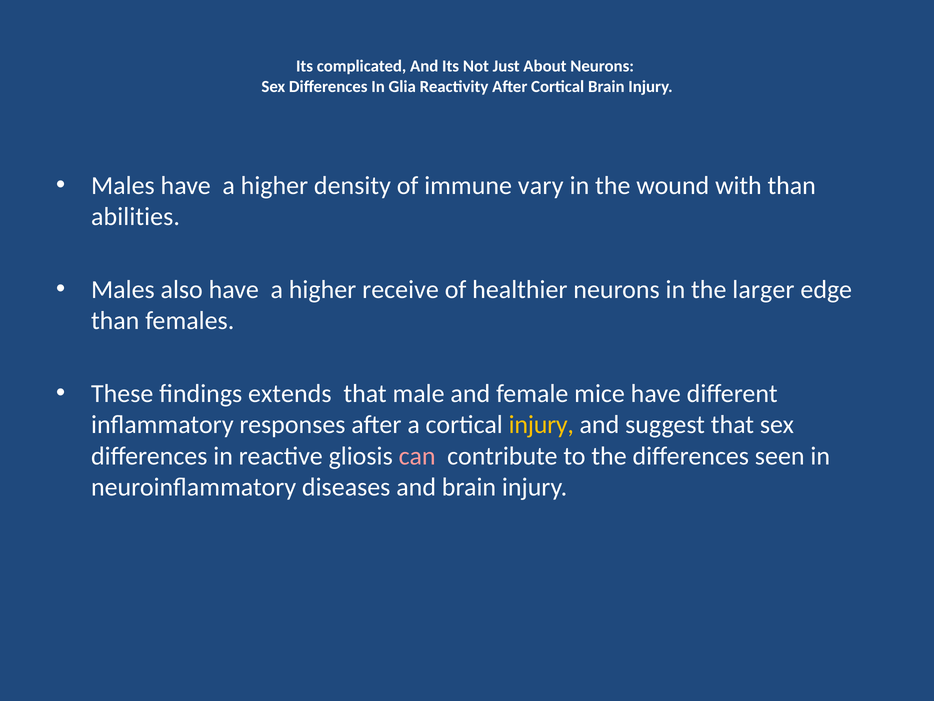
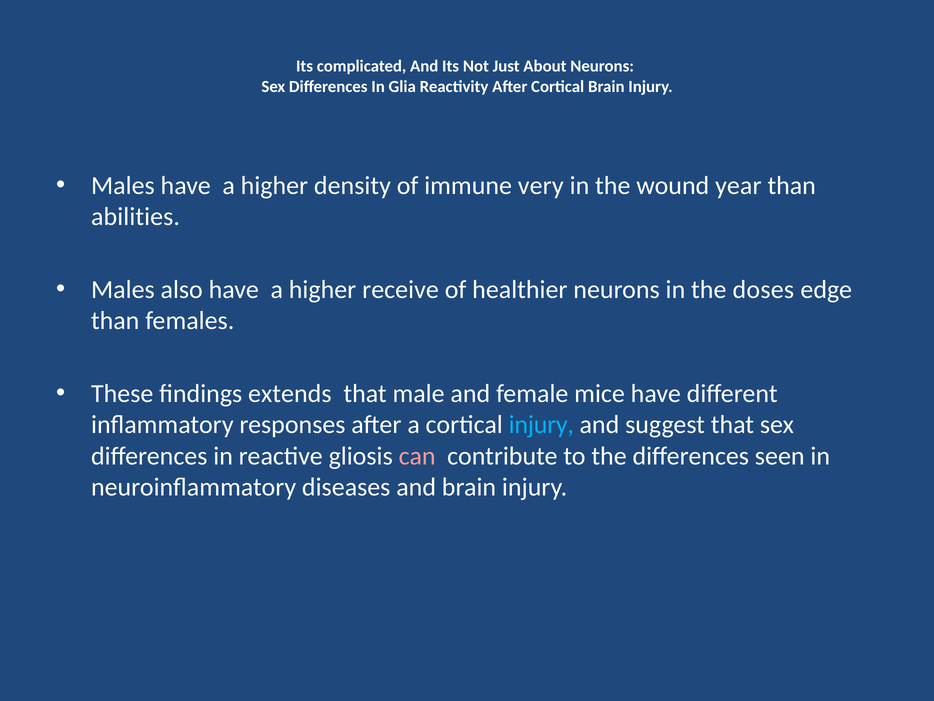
vary: vary -> very (541, 186)
with: with -> year (738, 186)
larger: larger -> doses (763, 289)
injury colour: yellow -> light blue (541, 425)
